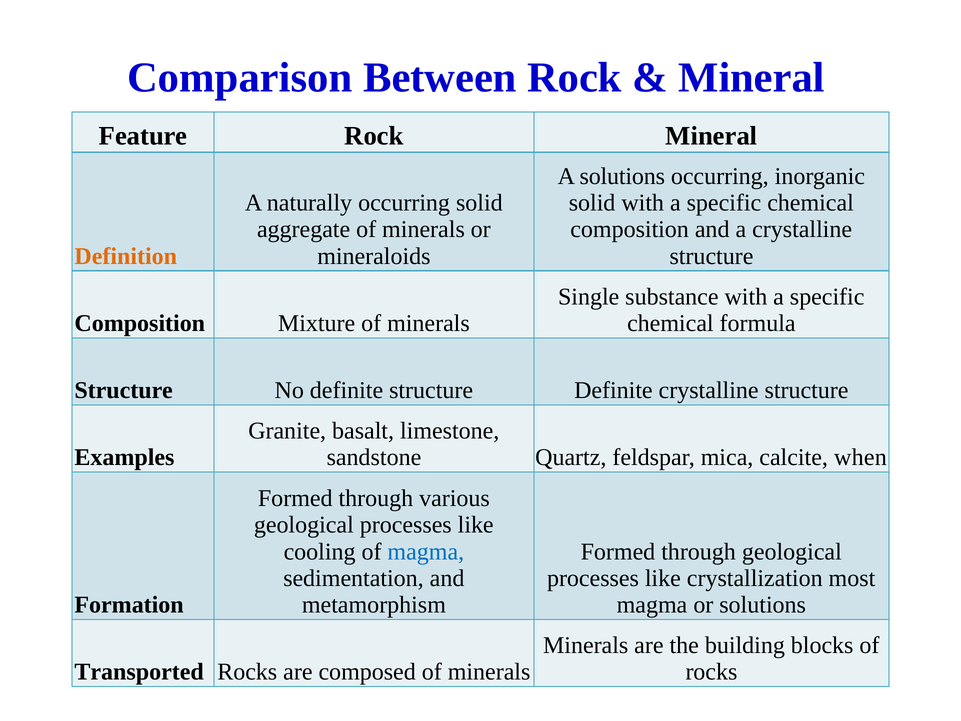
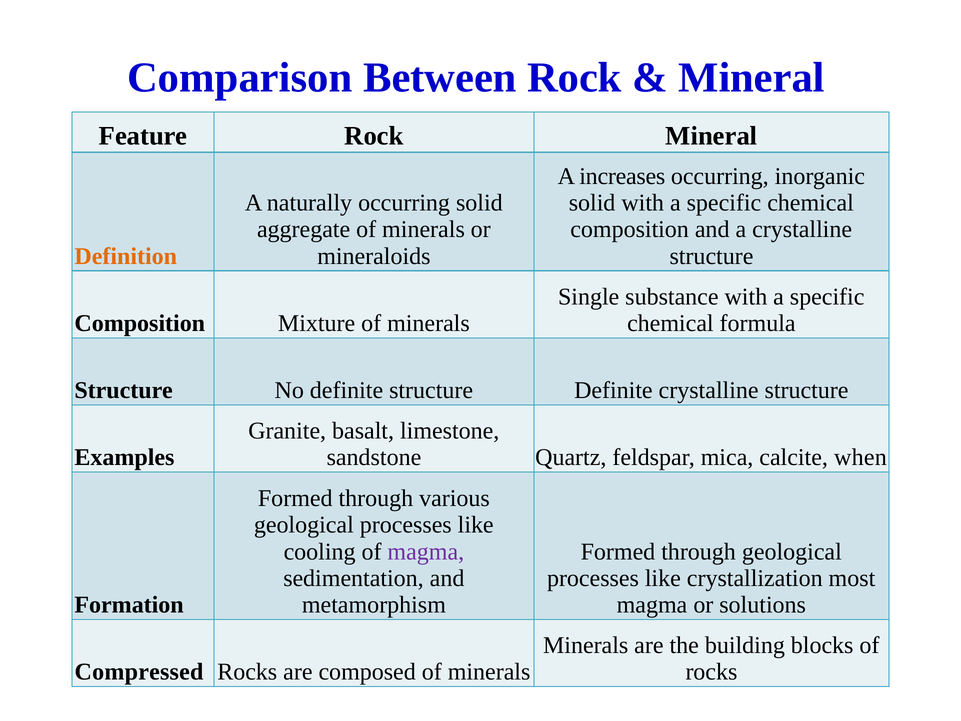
A solutions: solutions -> increases (622, 176)
magma colour: blue -> purple (426, 551)
Transported: Transported -> Compressed (139, 672)
